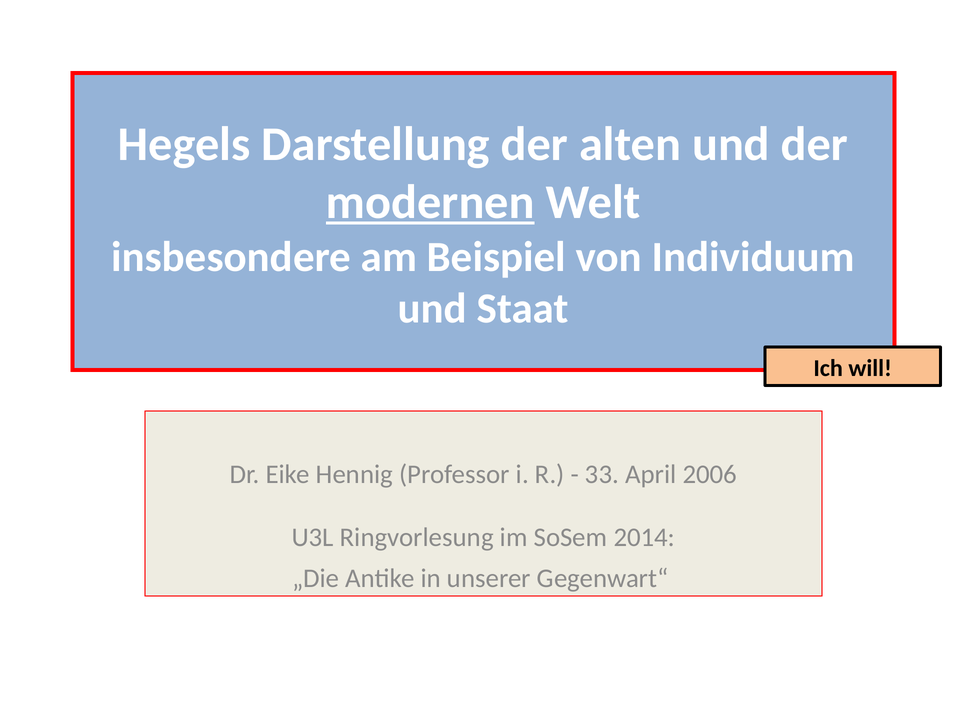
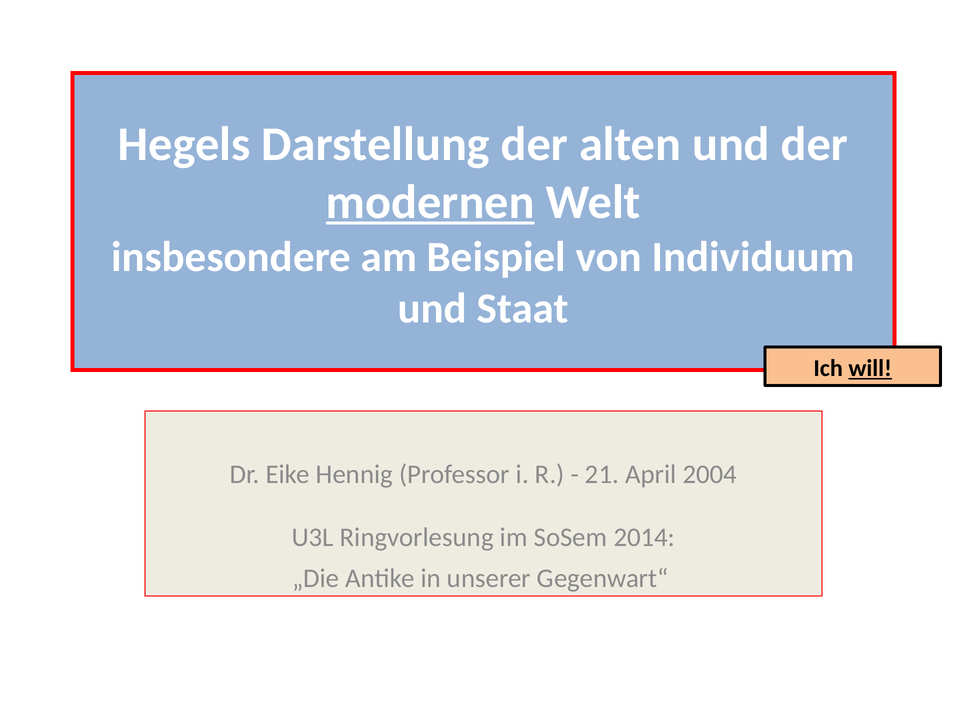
will underline: none -> present (870, 368)
33: 33 -> 21 (602, 475)
2006: 2006 -> 2004 (710, 475)
